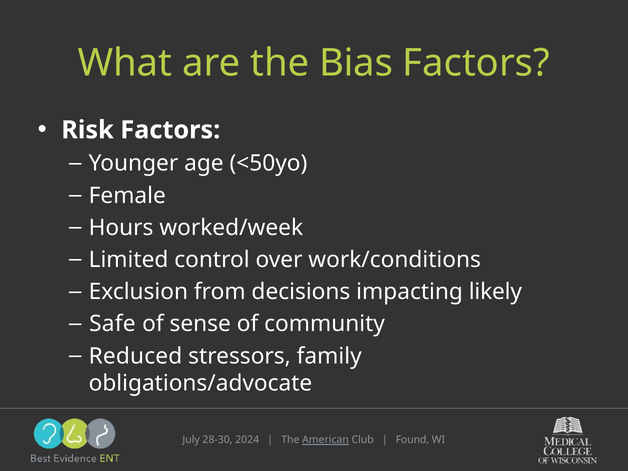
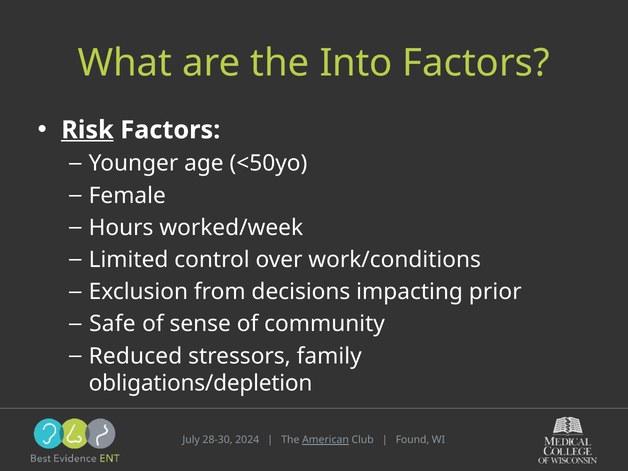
Bias: Bias -> Into (356, 63)
Risk underline: none -> present (87, 130)
likely: likely -> prior (495, 292)
obligations/advocate: obligations/advocate -> obligations/depletion (201, 383)
